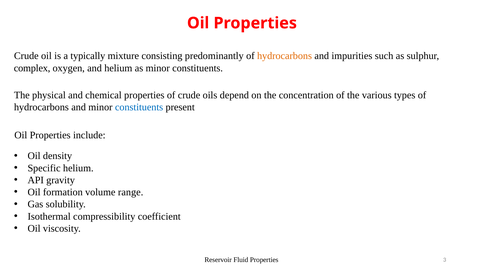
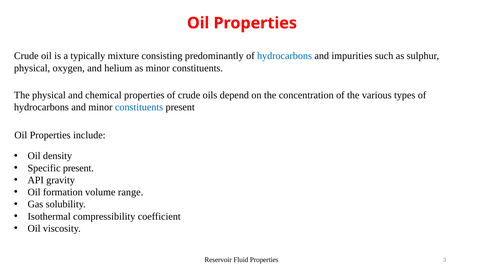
hydrocarbons colour: orange -> blue (285, 56)
complex: complex -> physical (32, 68)
Specific helium: helium -> present (78, 168)
